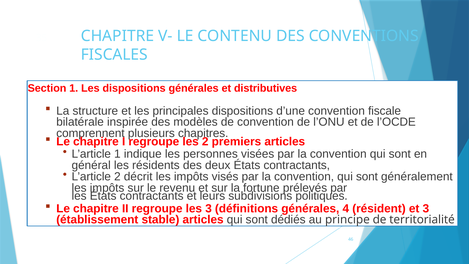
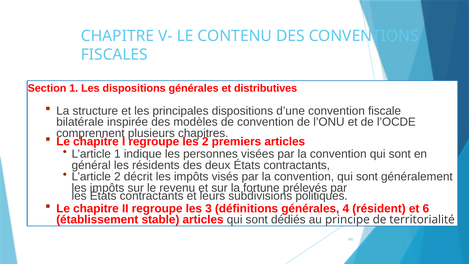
et 3: 3 -> 6 (426, 208)
